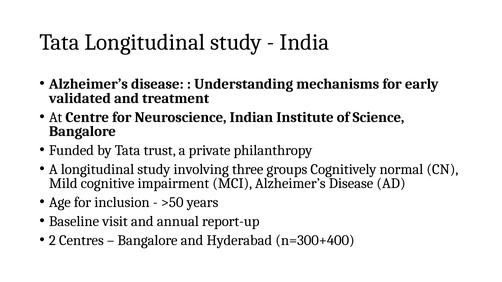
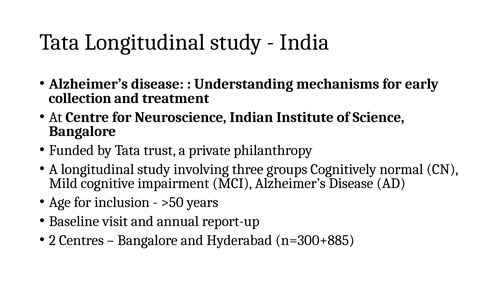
validated: validated -> collection (80, 98)
n=300+400: n=300+400 -> n=300+885 (315, 241)
